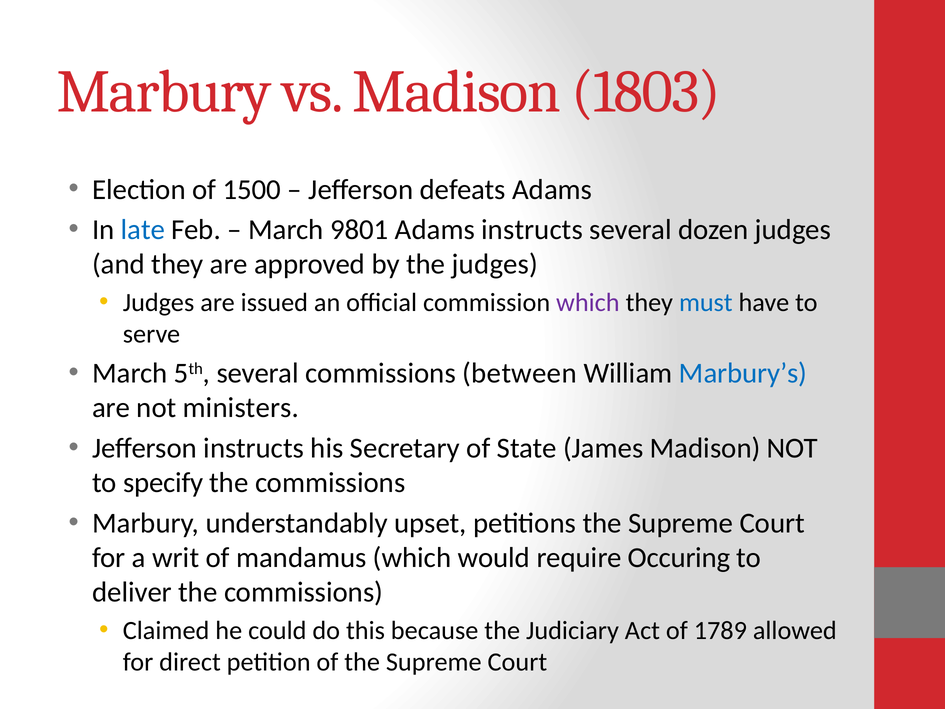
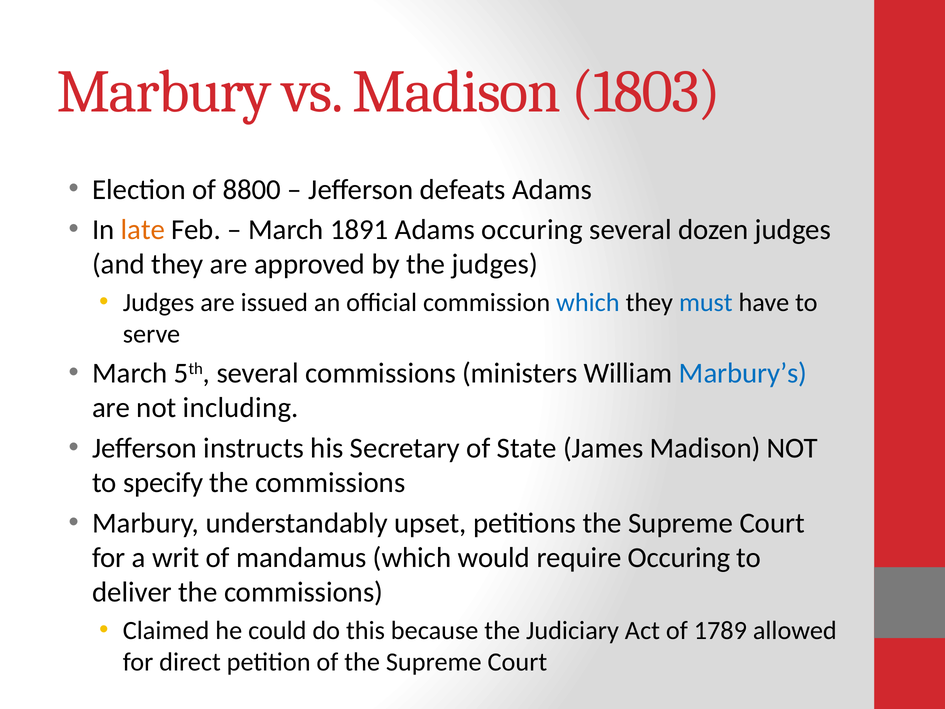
1500: 1500 -> 8800 (252, 189)
late colour: blue -> orange (143, 230)
9801: 9801 -> 1891 (359, 230)
Adams instructs: instructs -> occuring (532, 230)
which colour: purple -> blue (588, 303)
between: between -> ministers (520, 373)
ministers: ministers -> including (241, 408)
